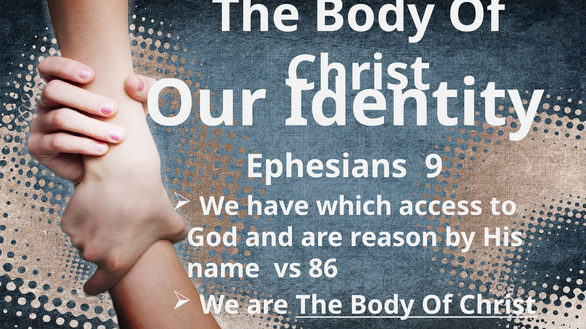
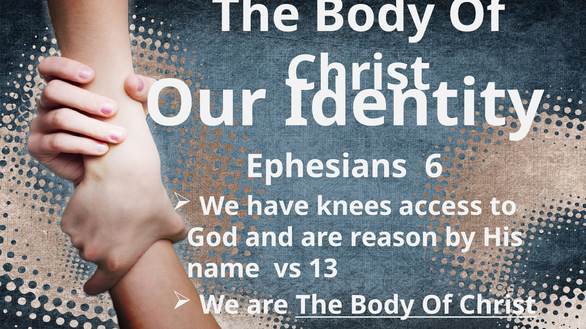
9: 9 -> 6 (434, 167)
which: which -> knees (354, 207)
86: 86 -> 13 (323, 269)
